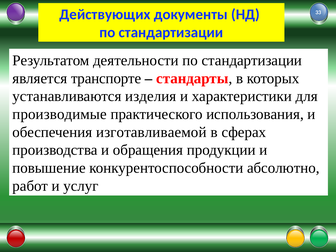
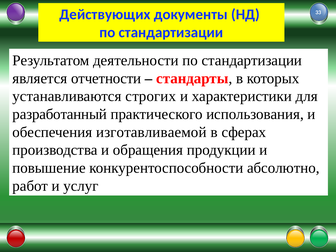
транспорте: транспорте -> отчетности (106, 78)
изделия: изделия -> строгих (151, 96)
производимые: производимые -> разработанный (60, 114)
